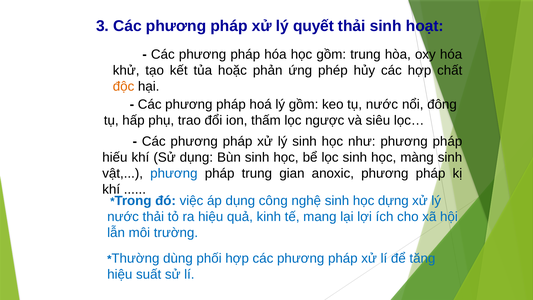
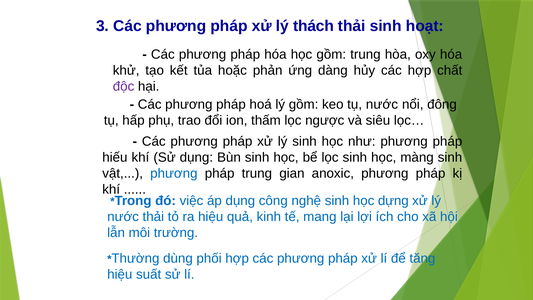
quyết: quyết -> thách (313, 26)
phép: phép -> dàng (333, 70)
độc colour: orange -> purple (124, 86)
